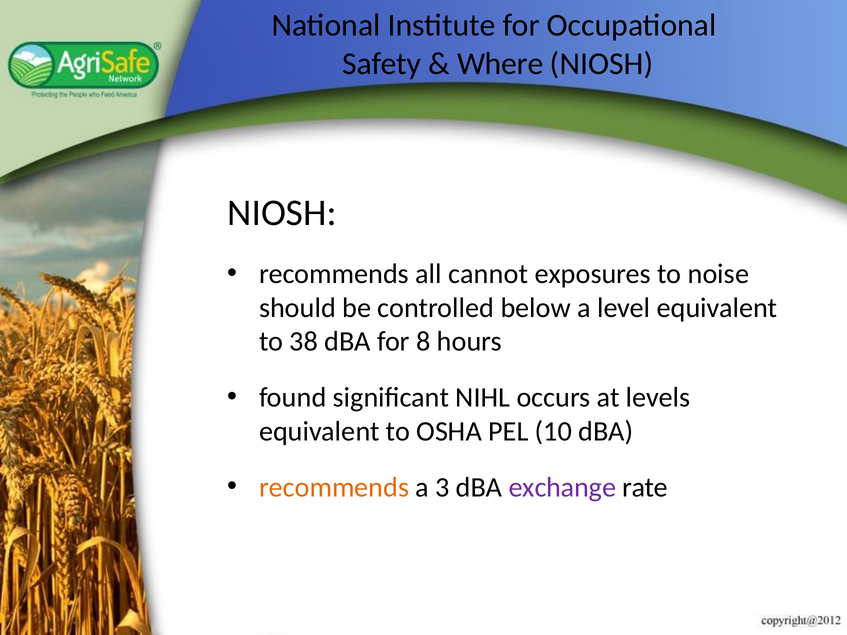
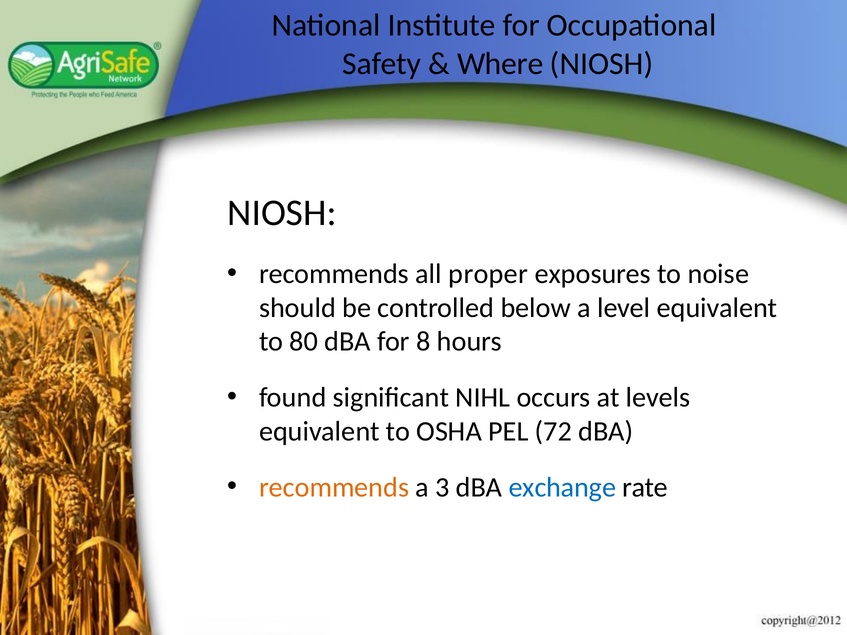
cannot: cannot -> proper (488, 274)
38: 38 -> 80 (304, 342)
10: 10 -> 72 (553, 431)
exchange colour: purple -> blue (562, 487)
